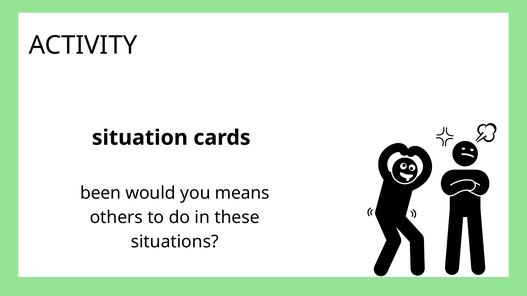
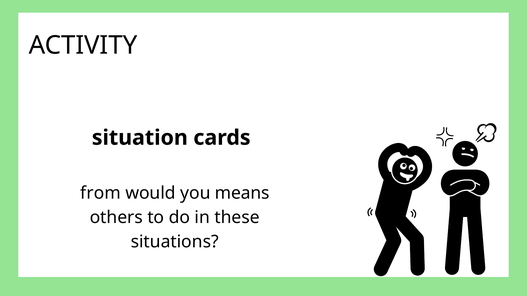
been: been -> from (100, 193)
